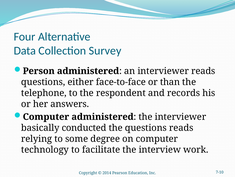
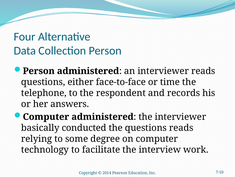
Collection Survey: Survey -> Person (105, 51)
than: than -> time (170, 82)
